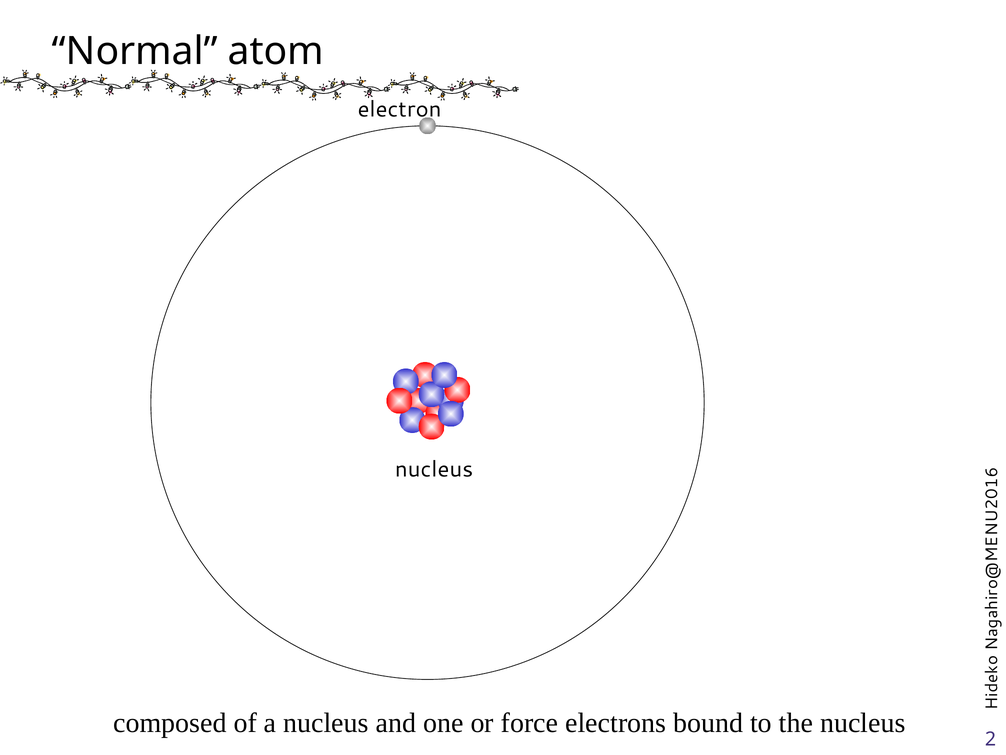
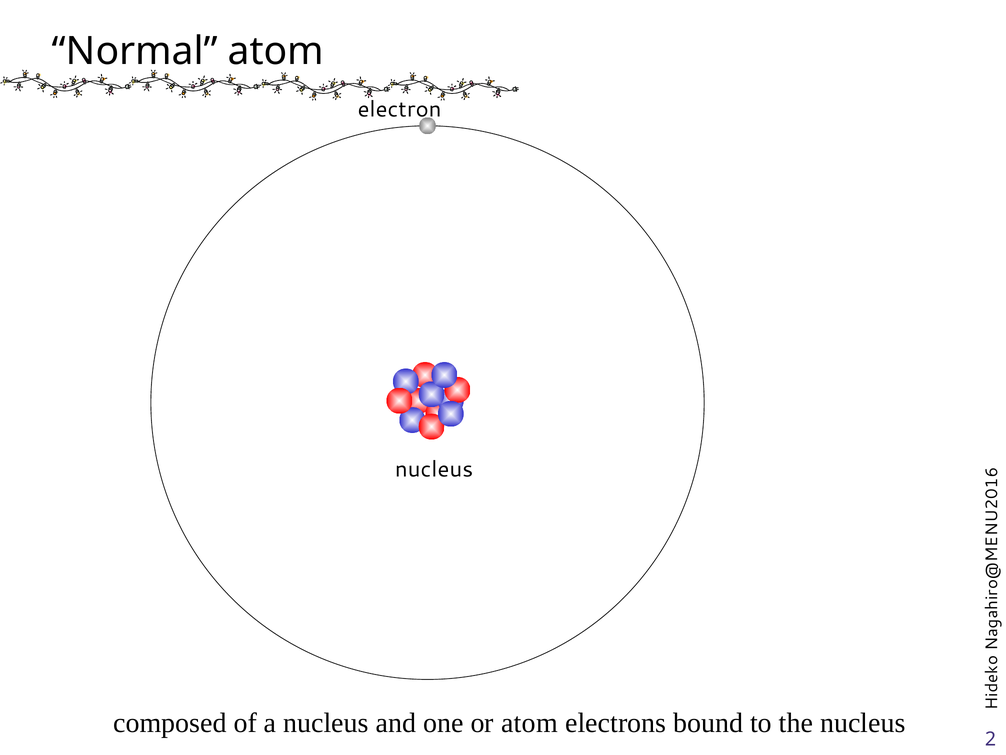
or force: force -> atom (529, 723)
